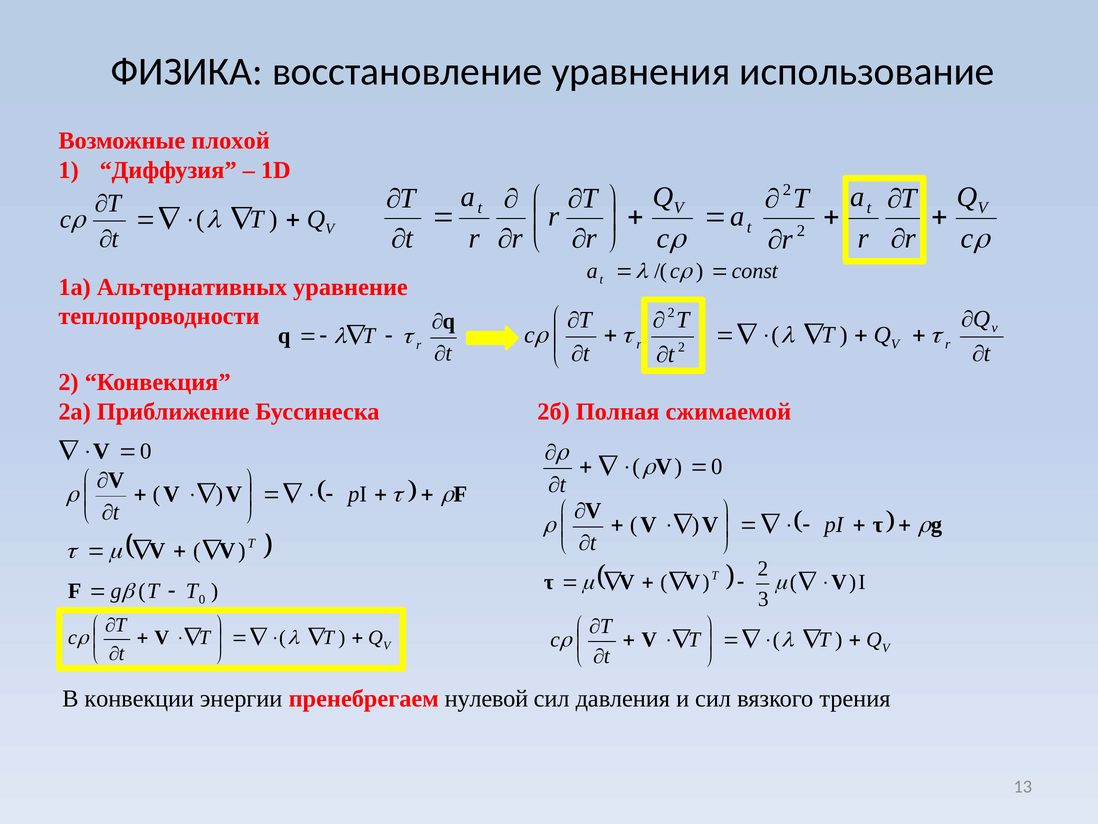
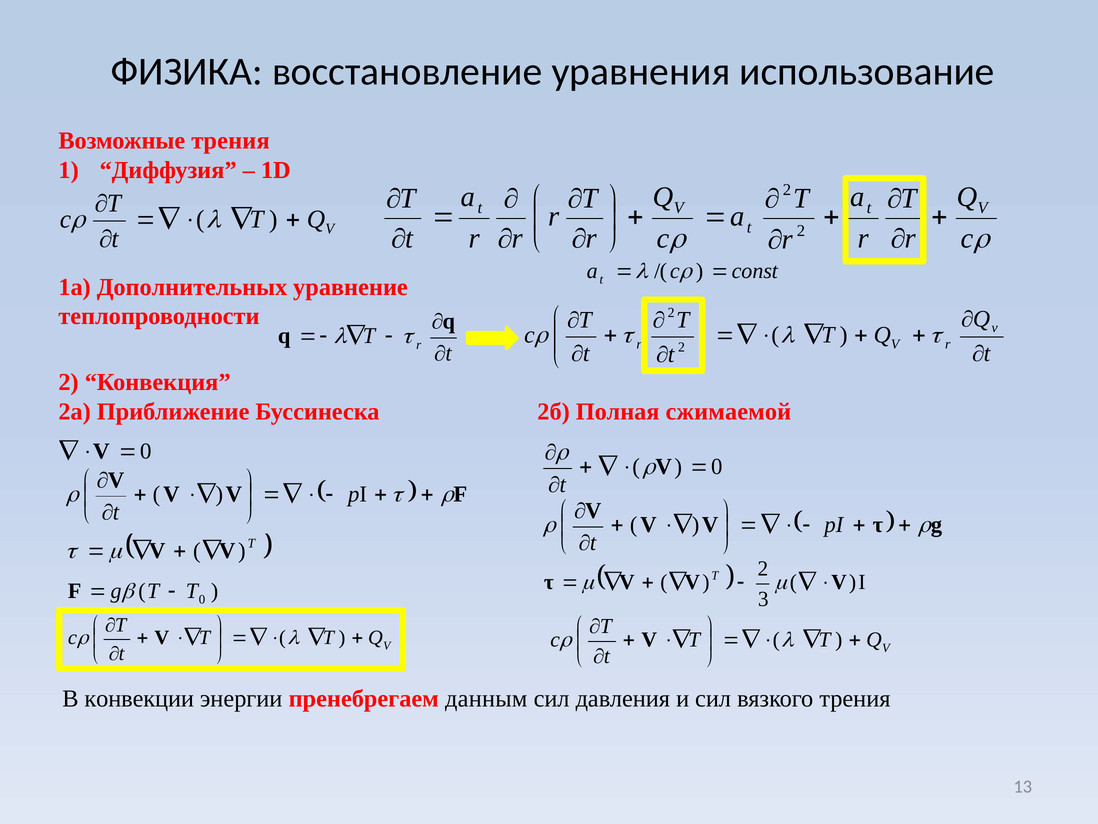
Возможные плохой: плохой -> трения (231, 141)
Альтернативных: Альтернативных -> Дополнительных (192, 287)
нулевой: нулевой -> данным (486, 698)
